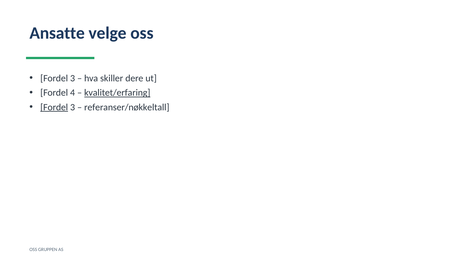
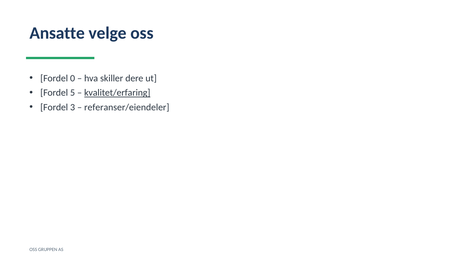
3: 3 -> 0 (73, 78)
4: 4 -> 5 (73, 93)
Fordel underline: present -> none (54, 107)
referanser/nøkkeltall: referanser/nøkkeltall -> referanser/eiendeler (127, 107)
